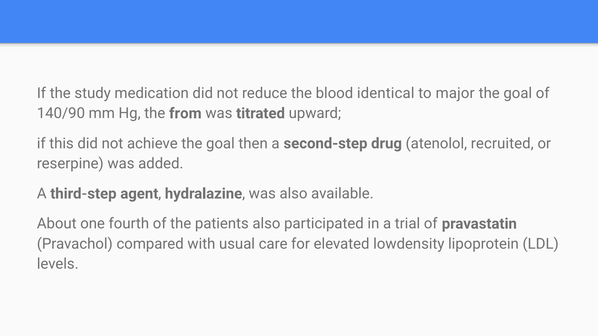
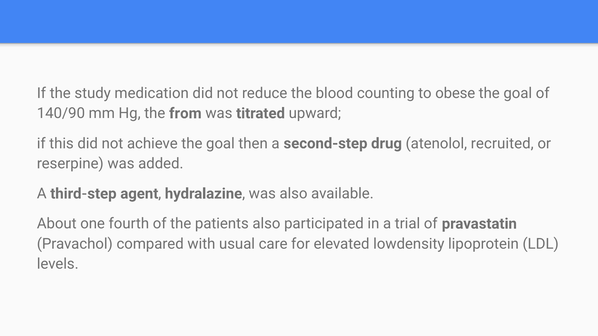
identical: identical -> counting (386, 93)
major: major -> obese (455, 93)
